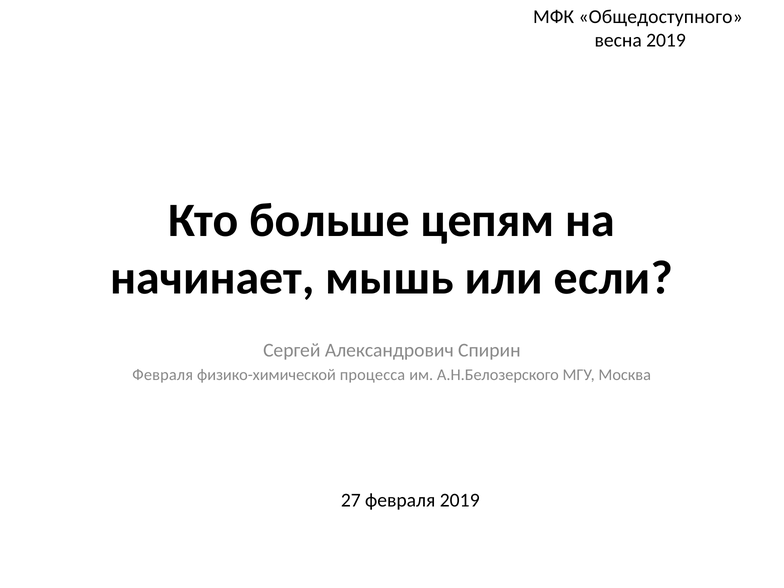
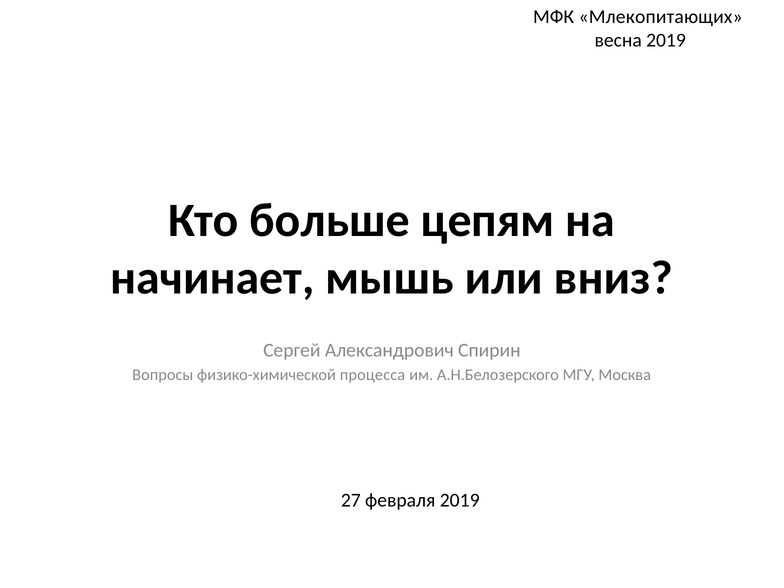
Общедоступного: Общедоступного -> Млекопитающих (661, 17)
если: если -> вниз (614, 278)
Февраля: Февраля -> Вопросы (163, 375)
